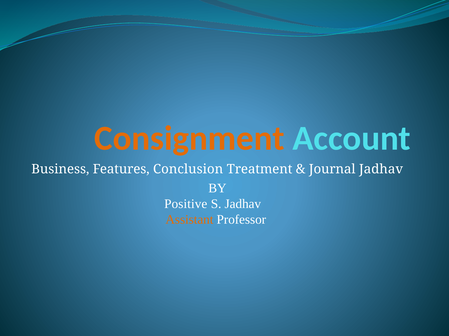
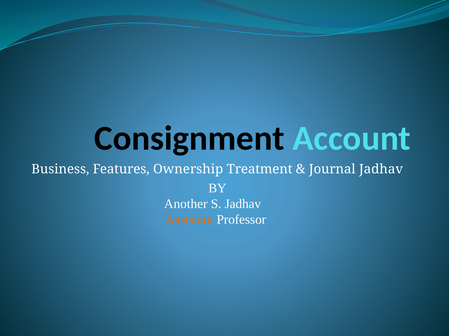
Consignment colour: orange -> black (189, 139)
Conclusion: Conclusion -> Ownership (188, 170)
Positive: Positive -> Another (186, 204)
